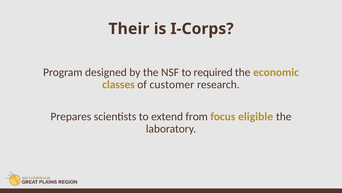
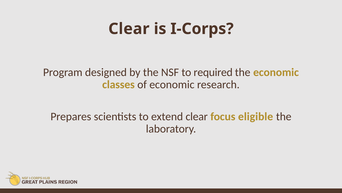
Their: Their -> Clear (129, 29)
of customer: customer -> economic (172, 84)
extend from: from -> clear (197, 116)
